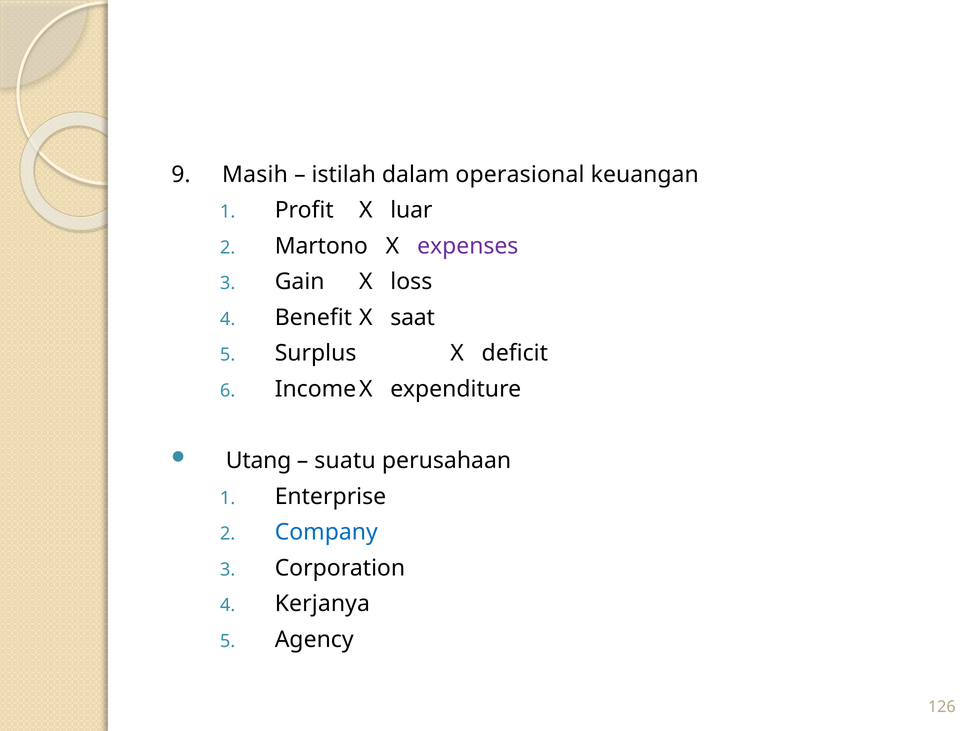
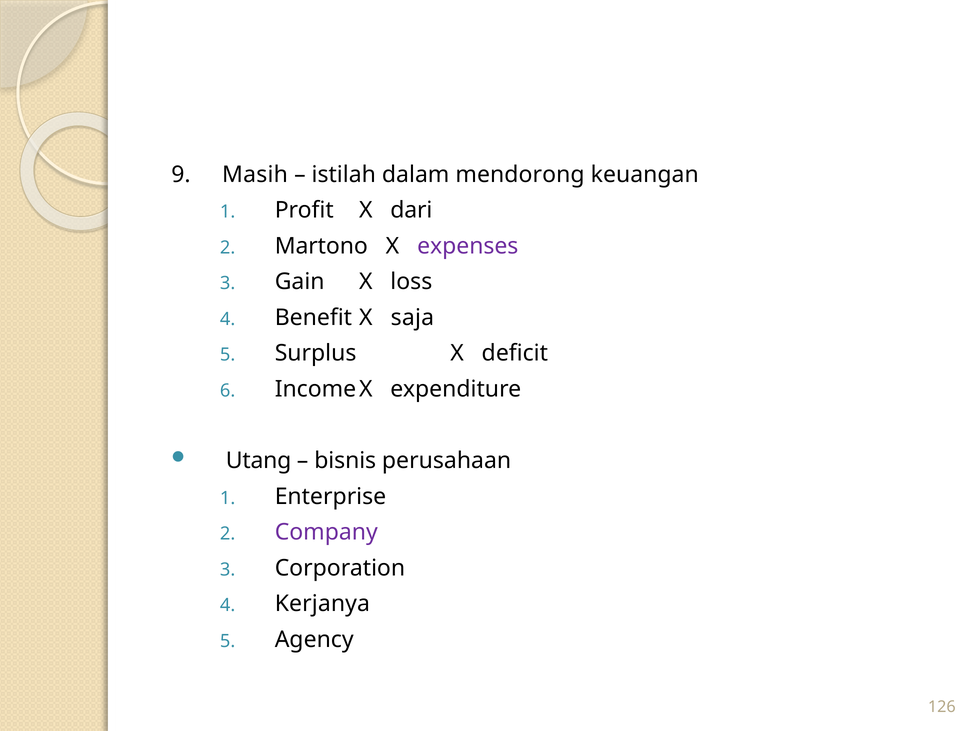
operasional: operasional -> mendorong (520, 174)
luar: luar -> dari (411, 210)
saat: saat -> saja (412, 317)
suatu: suatu -> bisnis (345, 460)
Company colour: blue -> purple (326, 532)
